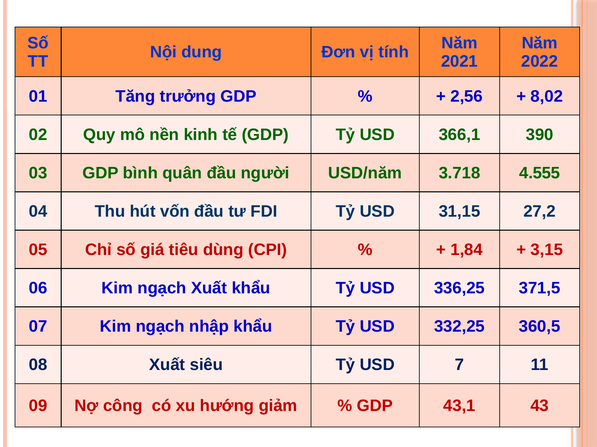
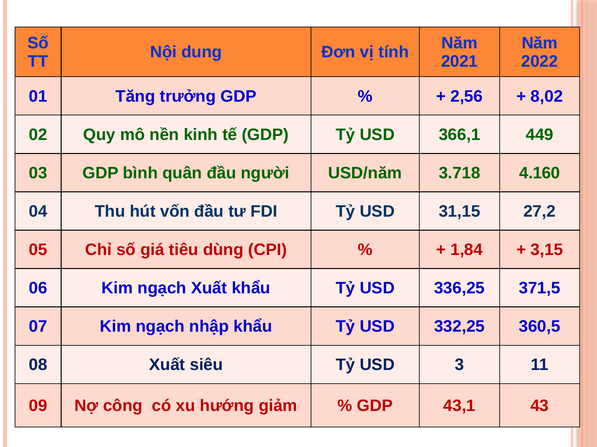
390: 390 -> 449 (540, 135)
4.555: 4.555 -> 4.160 (540, 173)
7: 7 -> 3 (460, 365)
